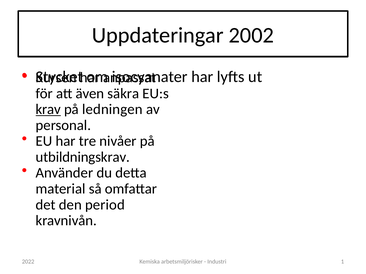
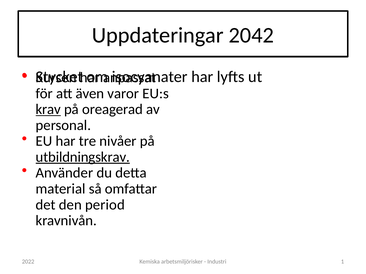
2002: 2002 -> 2042 (251, 35)
säkra: säkra -> varor (123, 94)
ledningen: ledningen -> oreagerad (113, 110)
utbildningskrav underline: none -> present (83, 157)
